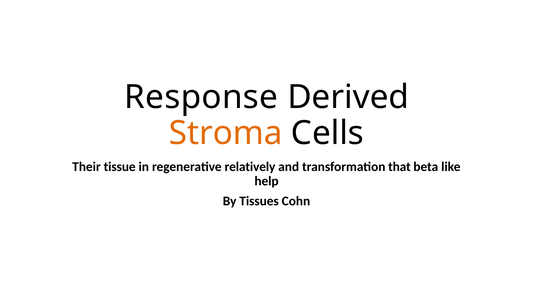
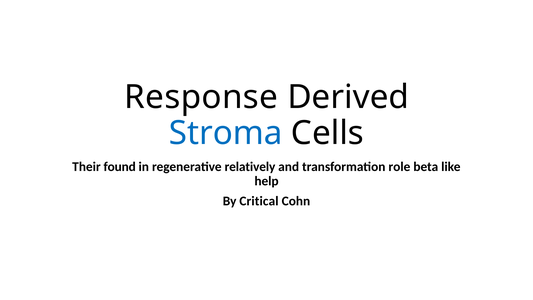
Stroma colour: orange -> blue (226, 133)
tissue: tissue -> found (120, 167)
that: that -> role (399, 167)
Tissues: Tissues -> Critical (259, 201)
